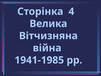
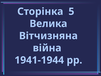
4: 4 -> 5 (71, 11)
1941-1985: 1941-1985 -> 1941-1944 (39, 60)
